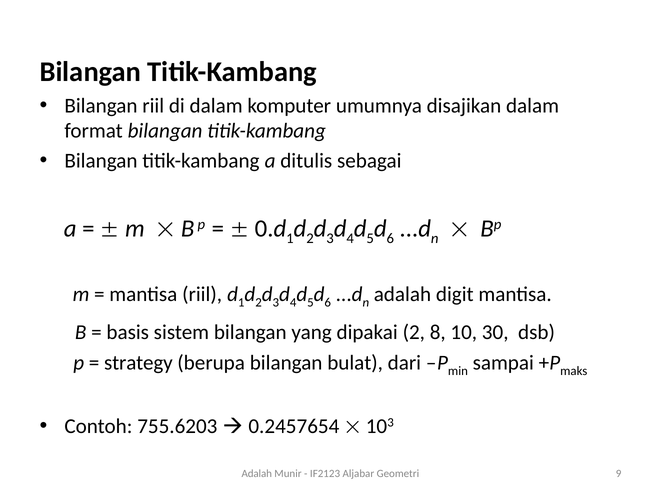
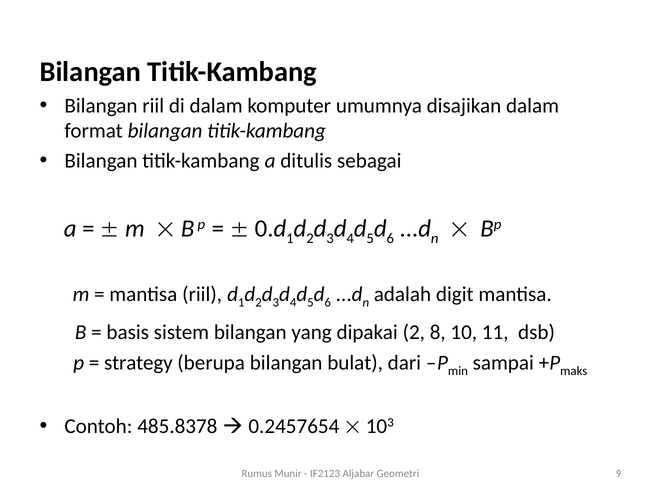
30: 30 -> 11 (495, 332)
755.6203: 755.6203 -> 485.8378 (177, 426)
Adalah: Adalah -> Rumus (257, 473)
